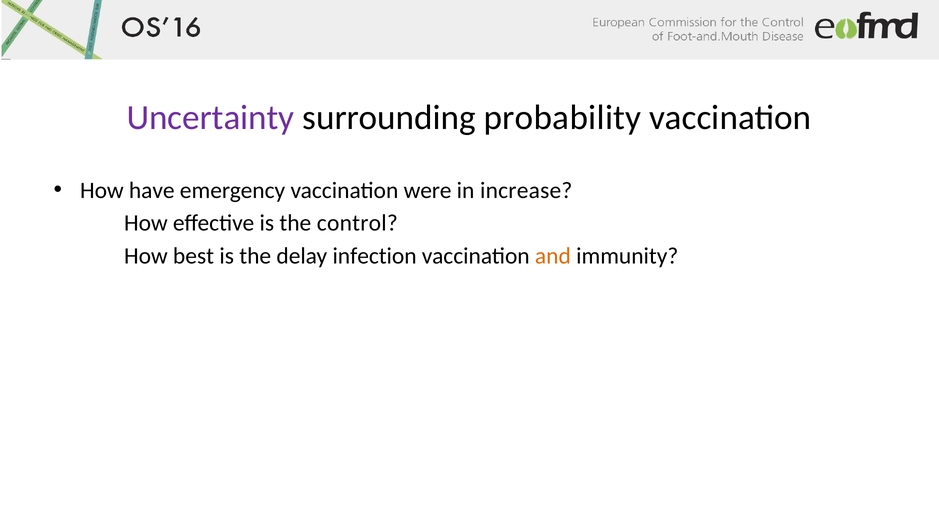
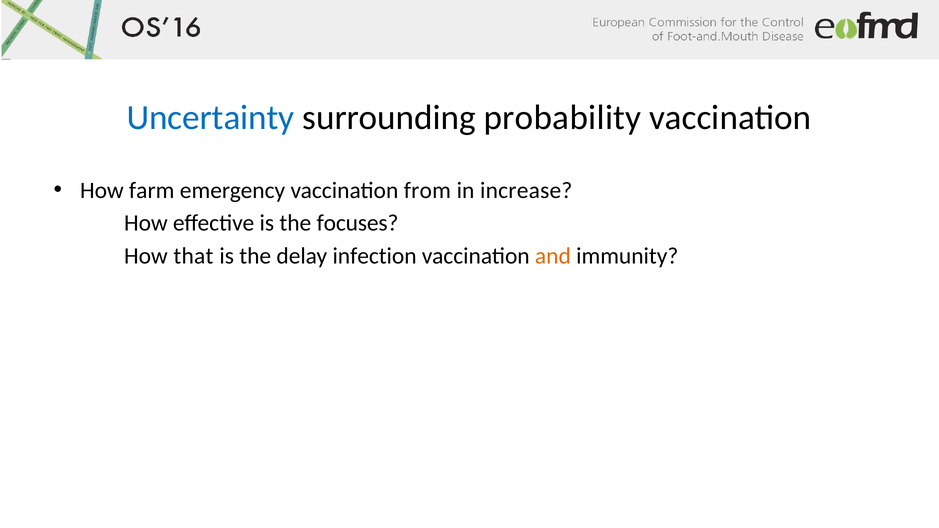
Uncertainty colour: purple -> blue (210, 118)
have: have -> farm (152, 190)
were: were -> from (427, 190)
control: control -> focuses (358, 223)
best: best -> that (193, 256)
